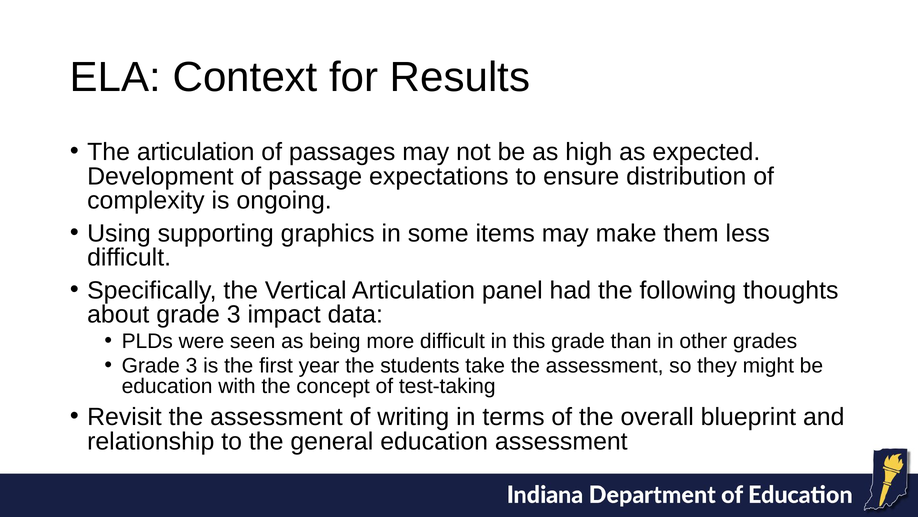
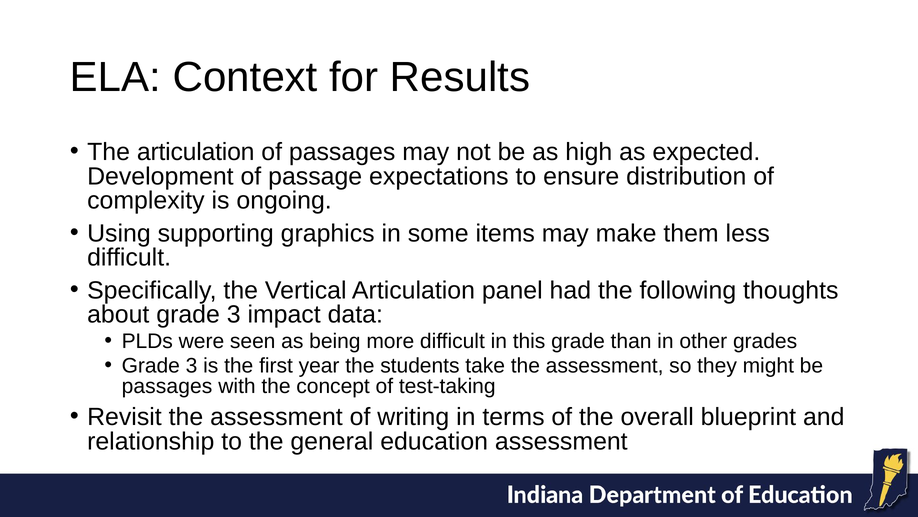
education: education -> passages (167, 386)
